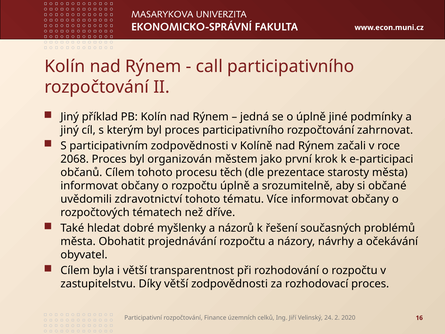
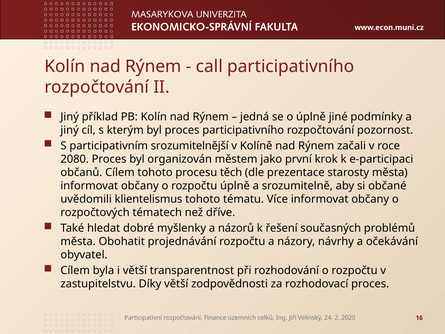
zahrnovat: zahrnovat -> pozornost (385, 130)
participativním zodpovědnosti: zodpovědnosti -> srozumitelnější (190, 146)
2068: 2068 -> 2080 (75, 159)
zdravotnictví: zdravotnictví -> klientelismus (149, 199)
